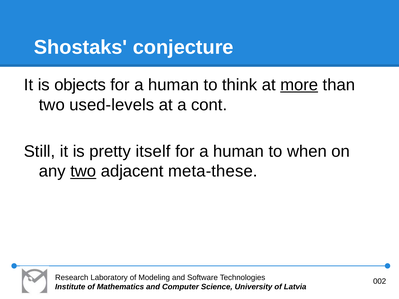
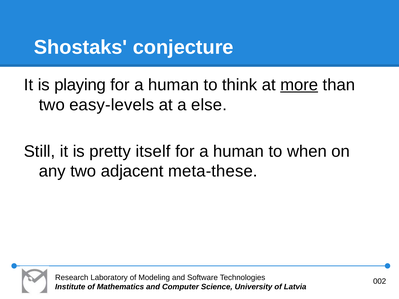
objects: objects -> playing (80, 85)
used-levels: used-levels -> easy-levels (112, 105)
cont: cont -> else (209, 105)
two underline: present -> none (83, 171)
